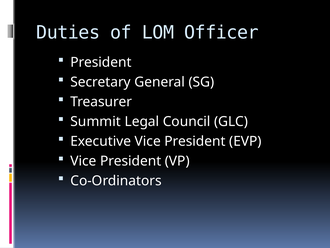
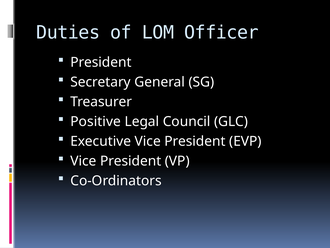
Summit: Summit -> Positive (96, 121)
